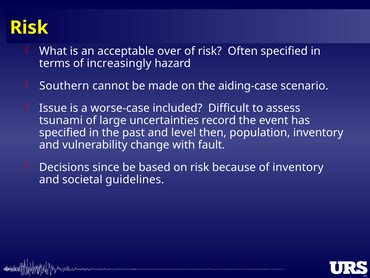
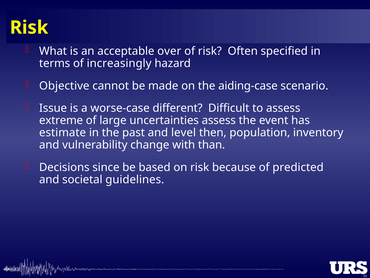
Southern: Southern -> Objective (64, 86)
included: included -> different (178, 108)
tsunami: tsunami -> extreme (61, 120)
uncertainties record: record -> assess (219, 120)
specified: specified -> estimate (63, 132)
fault: fault -> than (212, 145)
of inventory: inventory -> predicted (298, 167)
